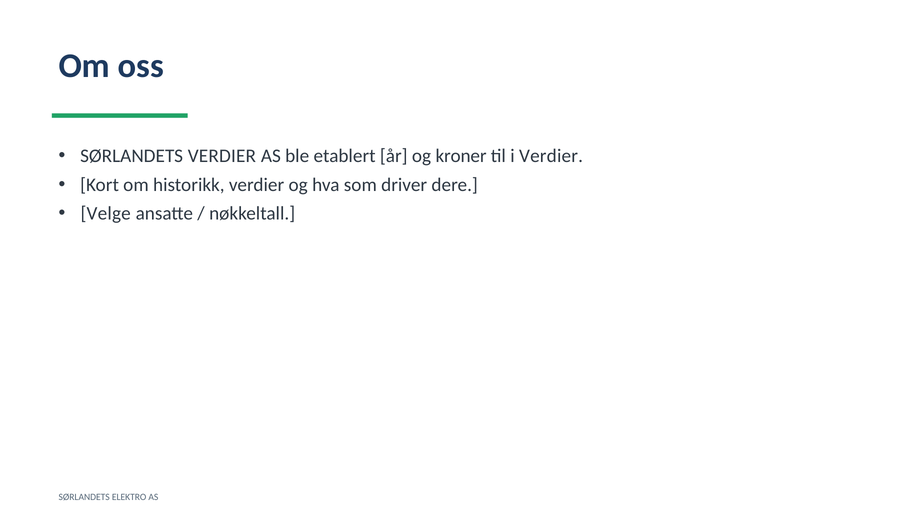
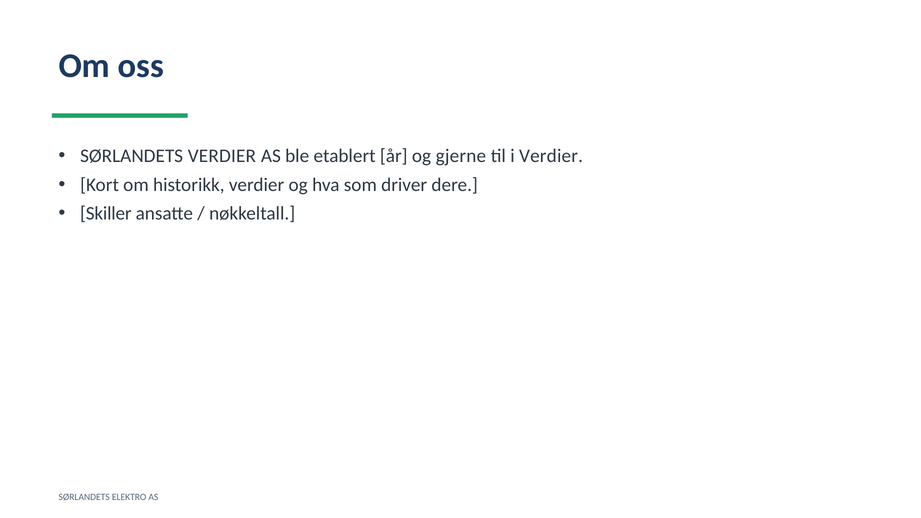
kroner: kroner -> gjerne (461, 156)
Velge: Velge -> Skiller (106, 214)
